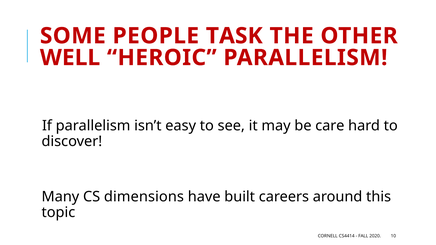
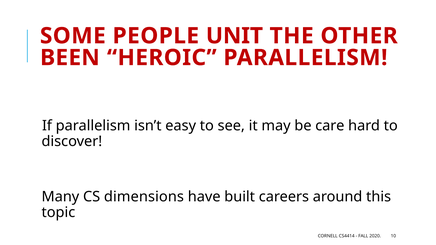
TASK: TASK -> UNIT (234, 36)
WELL: WELL -> BEEN (70, 58)
